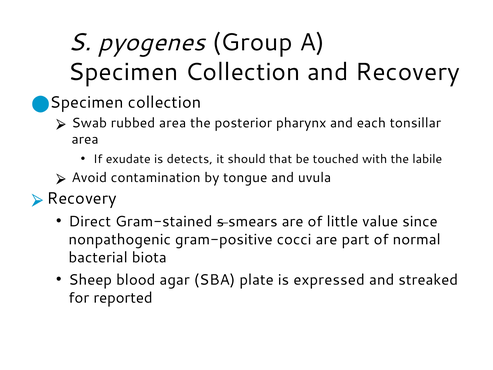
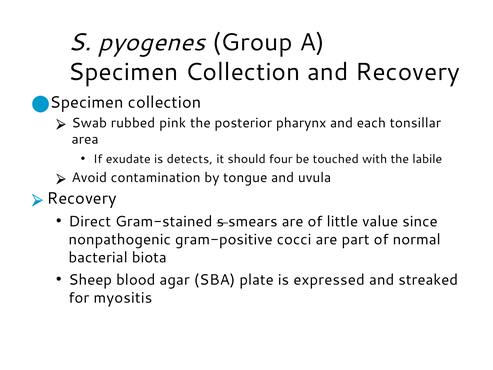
rubbed area: area -> pink (173, 123)
that: that -> four (281, 159)
reported: reported -> myositis (123, 298)
